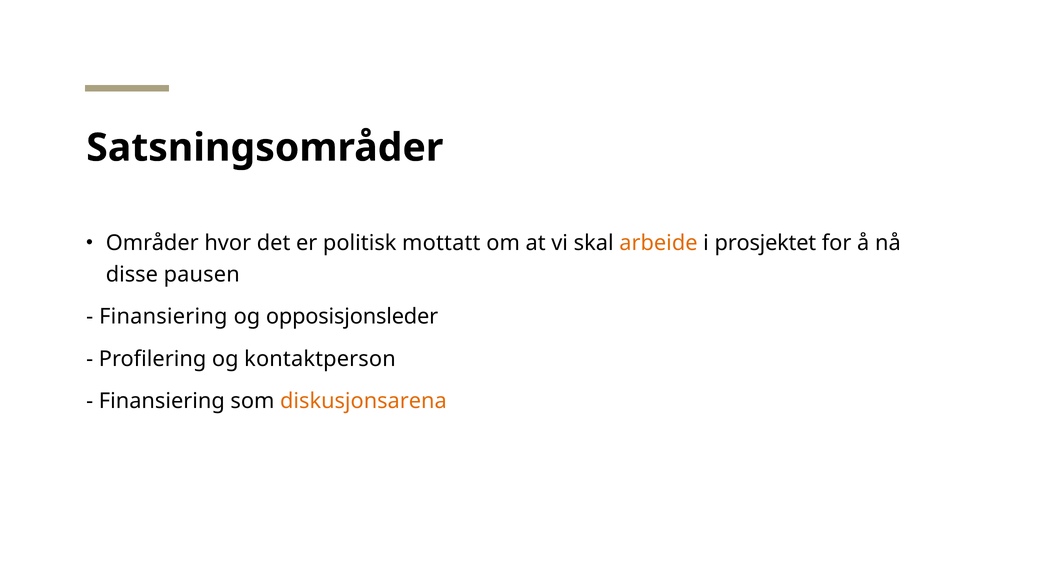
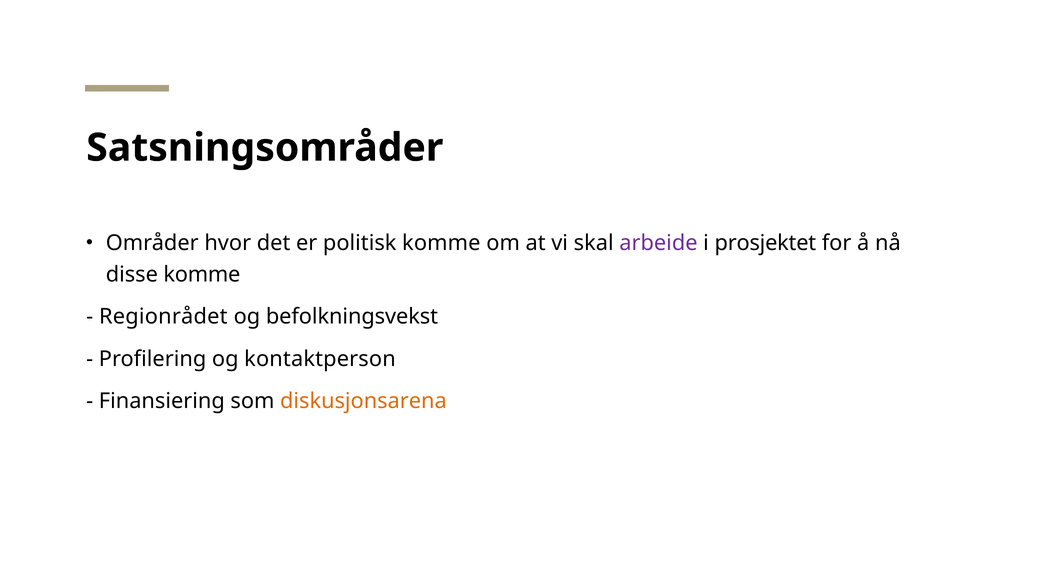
politisk mottatt: mottatt -> komme (441, 243)
arbeide colour: orange -> purple (658, 243)
disse pausen: pausen -> komme (202, 274)
Finansiering: Finansiering -> Regionrådet (163, 317)
opposisjonsleder: opposisjonsleder -> befolkningsvekst (352, 317)
